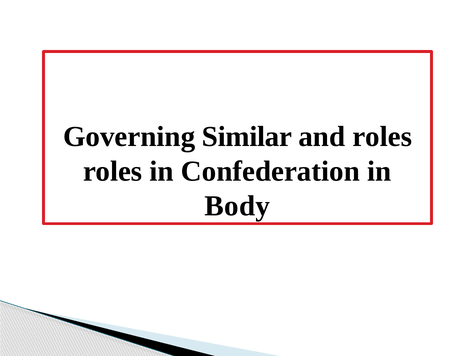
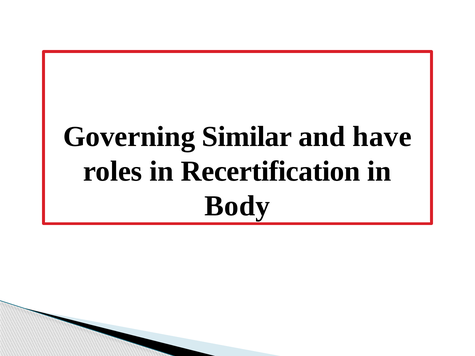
and roles: roles -> have (382, 137)
Confederation: Confederation -> Recertification (271, 171)
